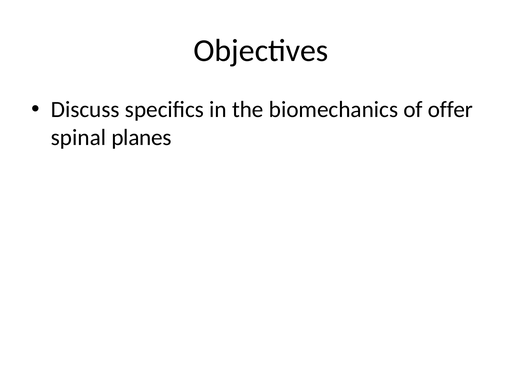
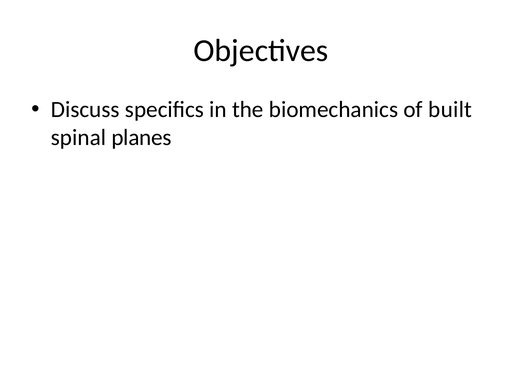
offer: offer -> built (450, 110)
